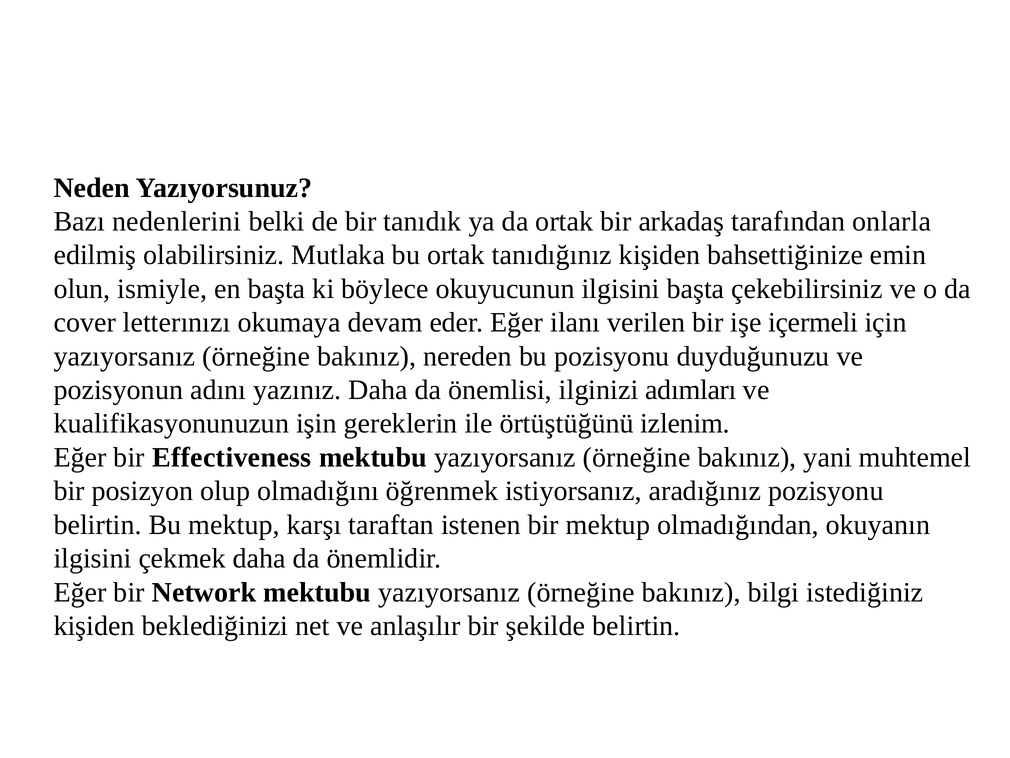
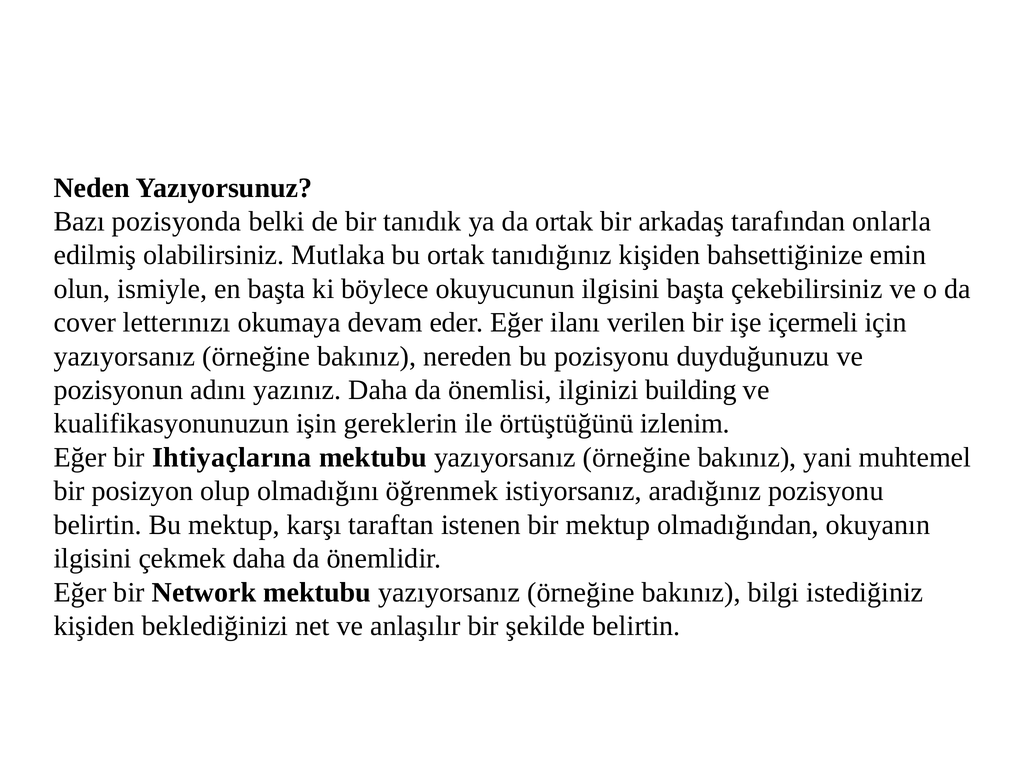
nedenlerini: nedenlerini -> pozisyonda (177, 221)
adımları: adımları -> building (691, 390)
Effectiveness: Effectiveness -> Ihtiyaçlarına (232, 457)
